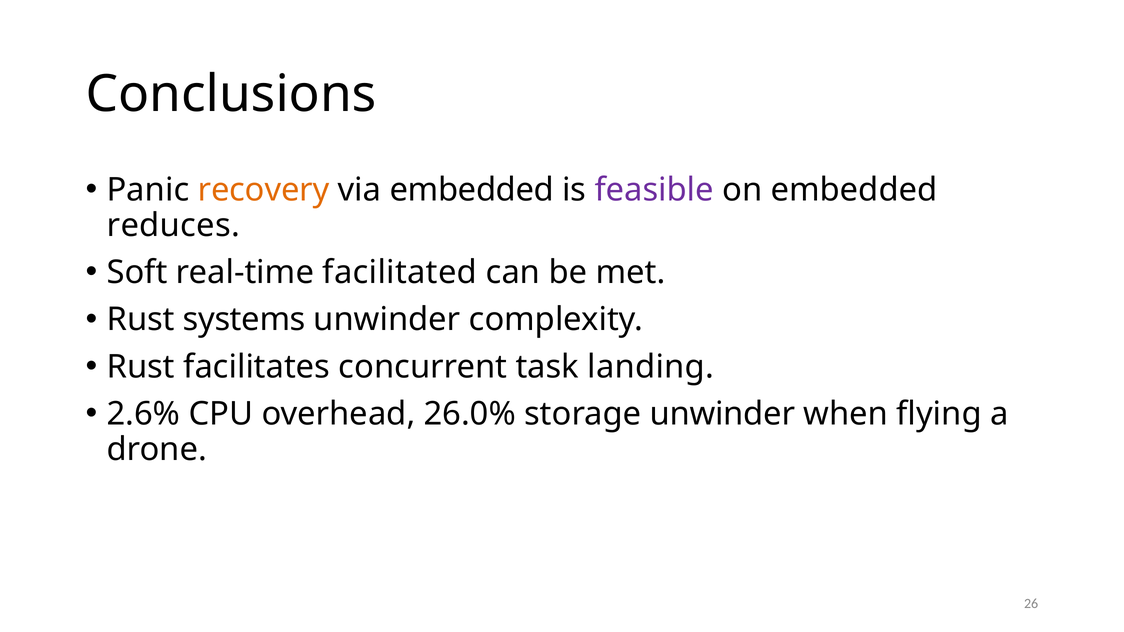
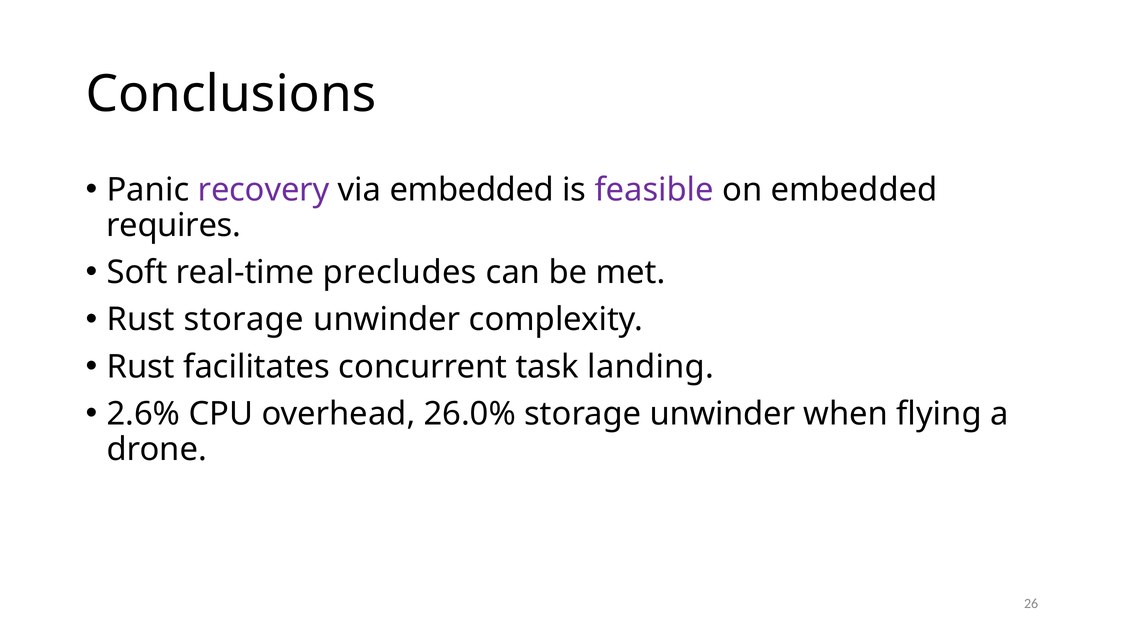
recovery colour: orange -> purple (264, 190)
reduces: reduces -> requires (174, 225)
facilitated: facilitated -> precludes (400, 273)
Rust systems: systems -> storage (244, 320)
